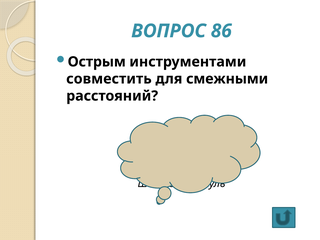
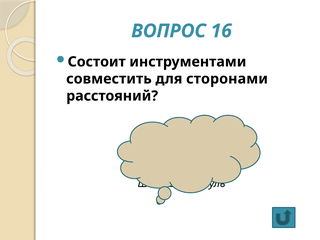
86: 86 -> 16 (221, 31)
Острым: Острым -> Состоит (97, 62)
смежными: смежными -> сторонами (227, 79)
